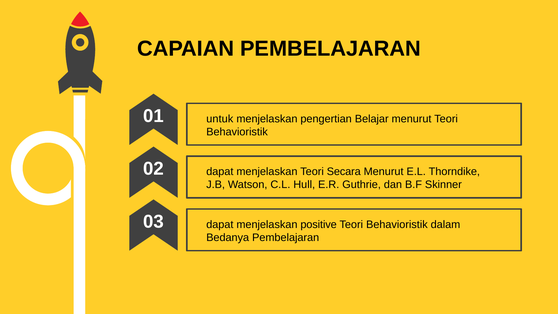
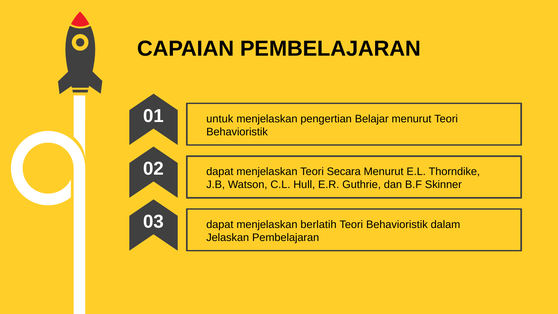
positive: positive -> berlatih (319, 224)
Bedanya: Bedanya -> Jelaskan (228, 237)
